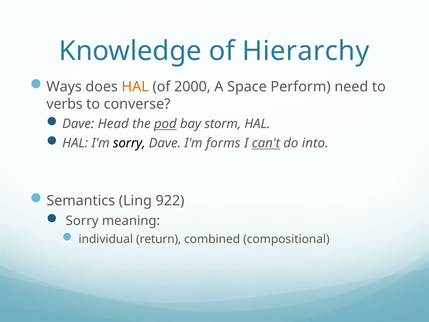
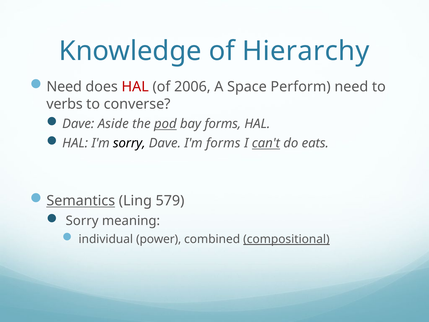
Ways: Ways -> Need (64, 87)
HAL colour: orange -> red (135, 87)
2000: 2000 -> 2006 (192, 87)
Head: Head -> Aside (113, 124)
bay storm: storm -> forms (223, 124)
into: into -> eats (315, 143)
Semantics underline: none -> present (81, 201)
922: 922 -> 579 (170, 201)
return: return -> power (159, 239)
compositional underline: none -> present (286, 239)
